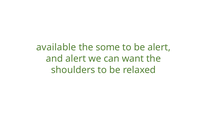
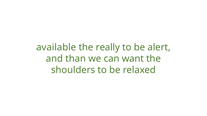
some: some -> really (108, 47)
and alert: alert -> than (76, 59)
